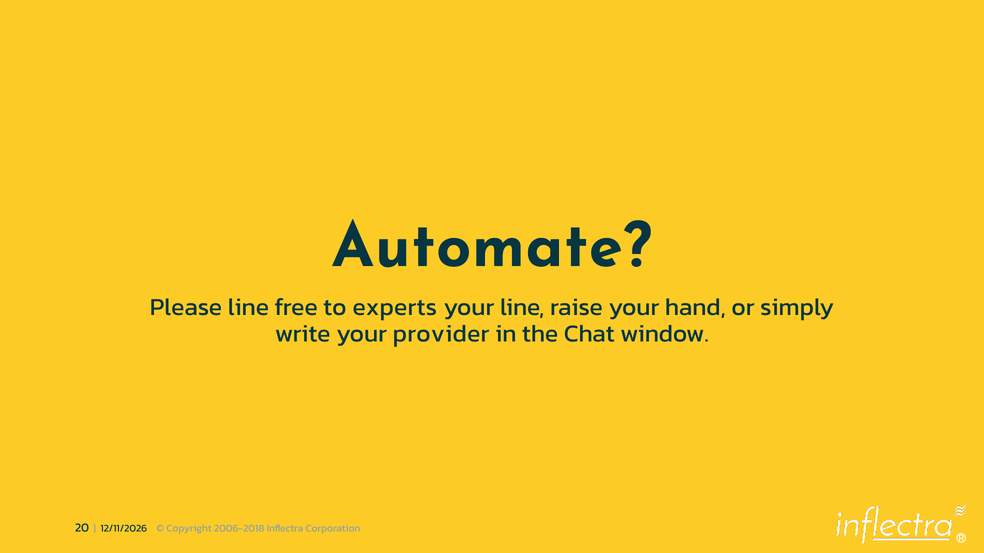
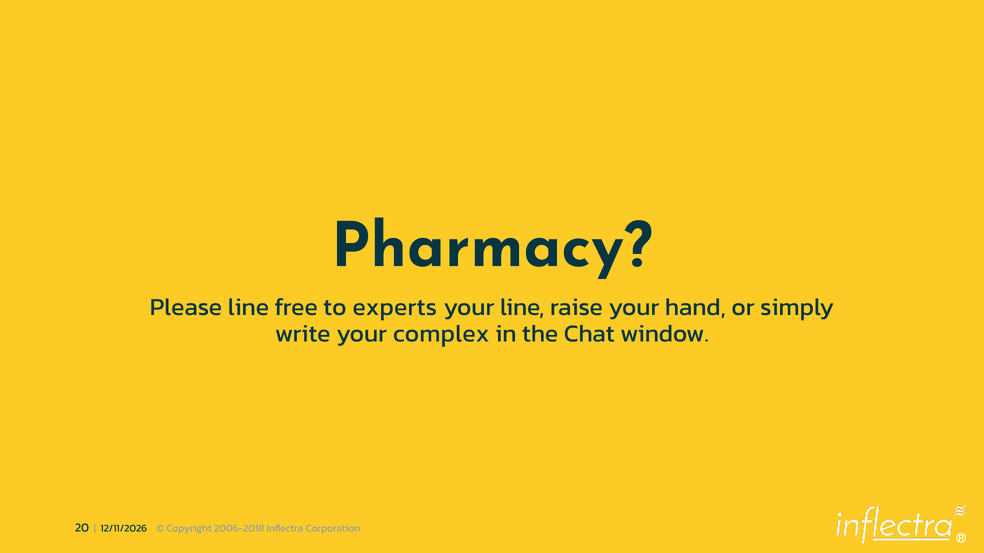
Automate: Automate -> Pharmacy (492, 246)
provider: provider -> complex (441, 334)
